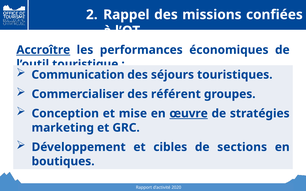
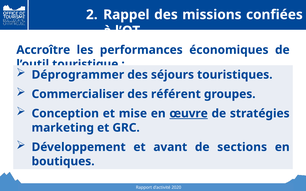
Accroître underline: present -> none (43, 50)
Communication: Communication -> Déprogrammer (78, 75)
cibles: cibles -> avant (170, 147)
